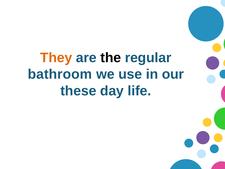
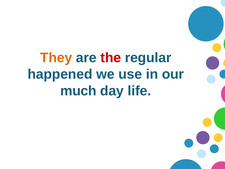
the colour: black -> red (111, 58)
bathroom: bathroom -> happened (60, 74)
these: these -> much (78, 91)
